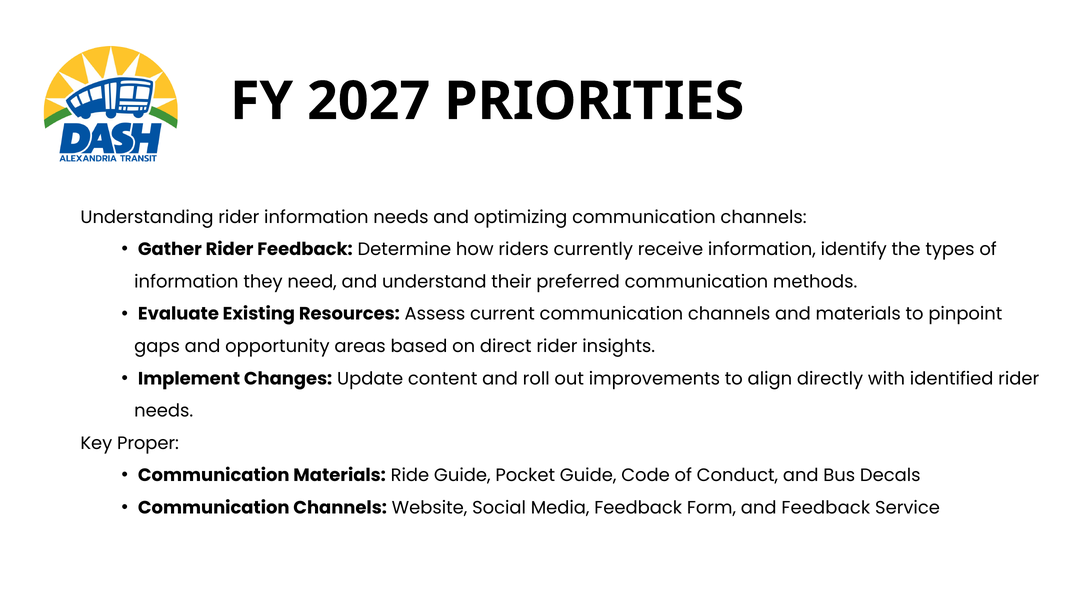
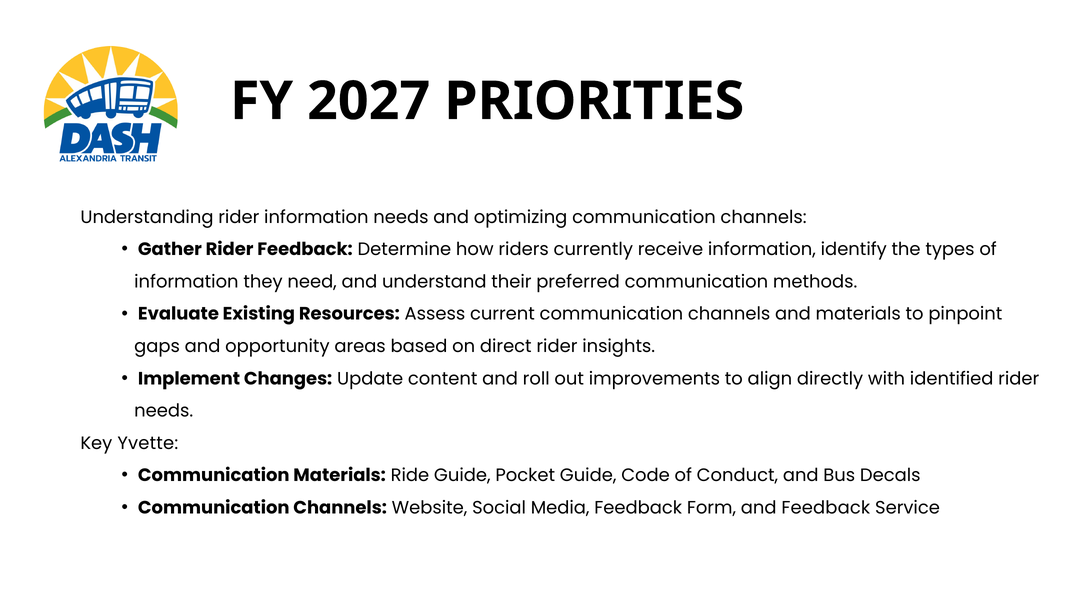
Proper: Proper -> Yvette (148, 443)
